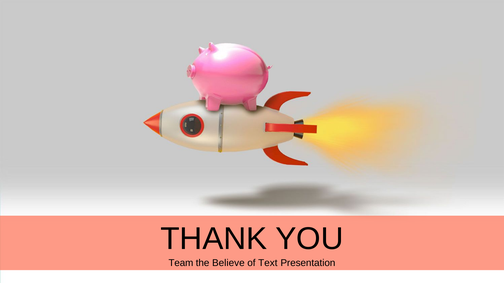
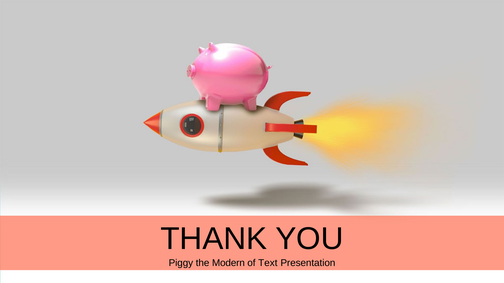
Team: Team -> Piggy (181, 263)
Believe: Believe -> Modern (228, 263)
